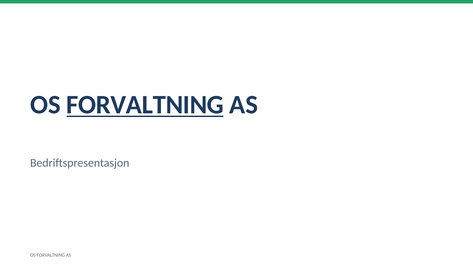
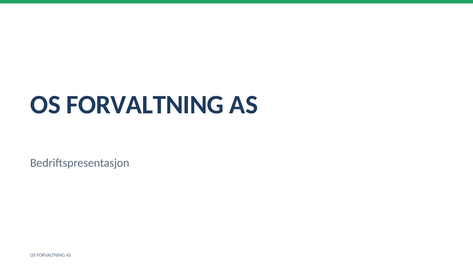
FORVALTNING underline: present -> none (145, 105)
